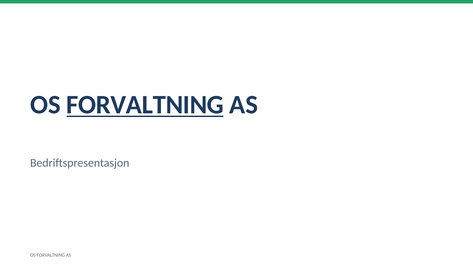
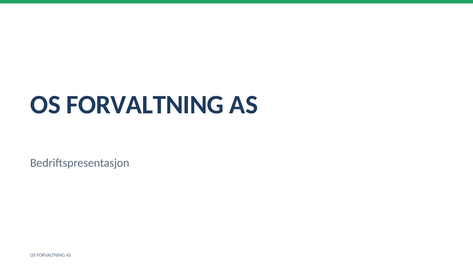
FORVALTNING underline: present -> none (145, 105)
